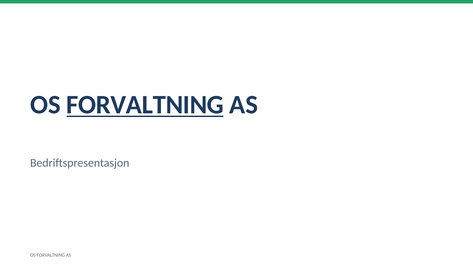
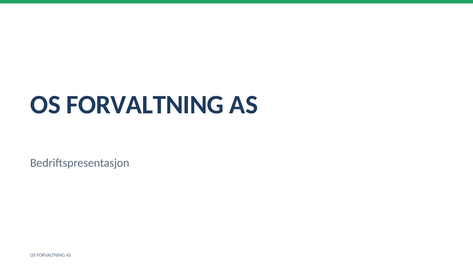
FORVALTNING underline: present -> none (145, 105)
